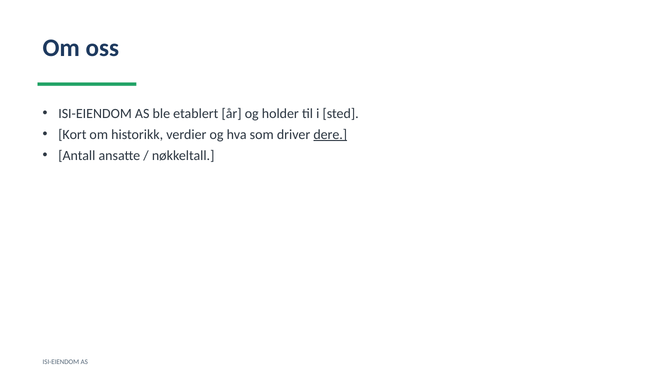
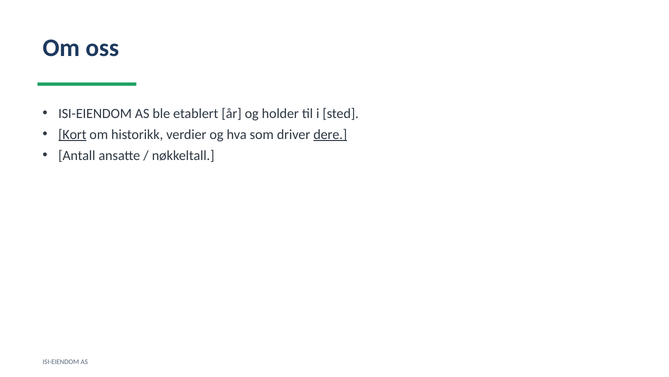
Kort underline: none -> present (72, 134)
